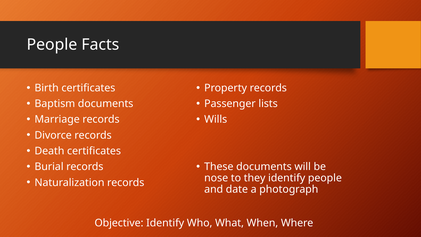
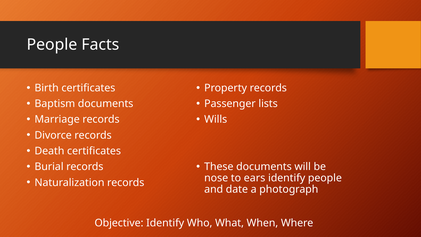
they: they -> ears (255, 178)
